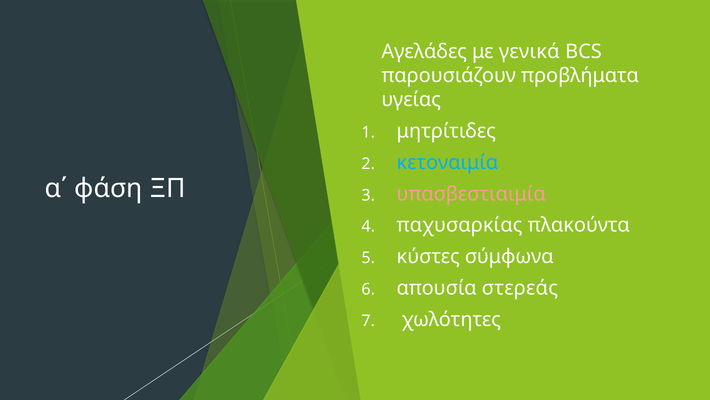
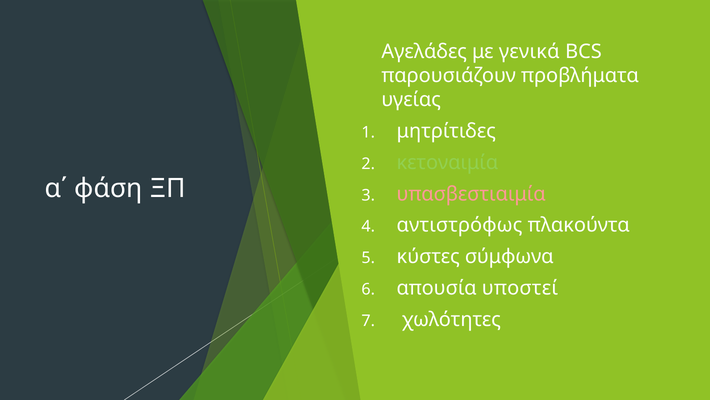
κετοναιμία colour: light blue -> light green (447, 162)
παχυσαρκίας: παχυσαρκίας -> αντιστρόφως (460, 225)
στερεάς: στερεάς -> υποστεί (520, 288)
